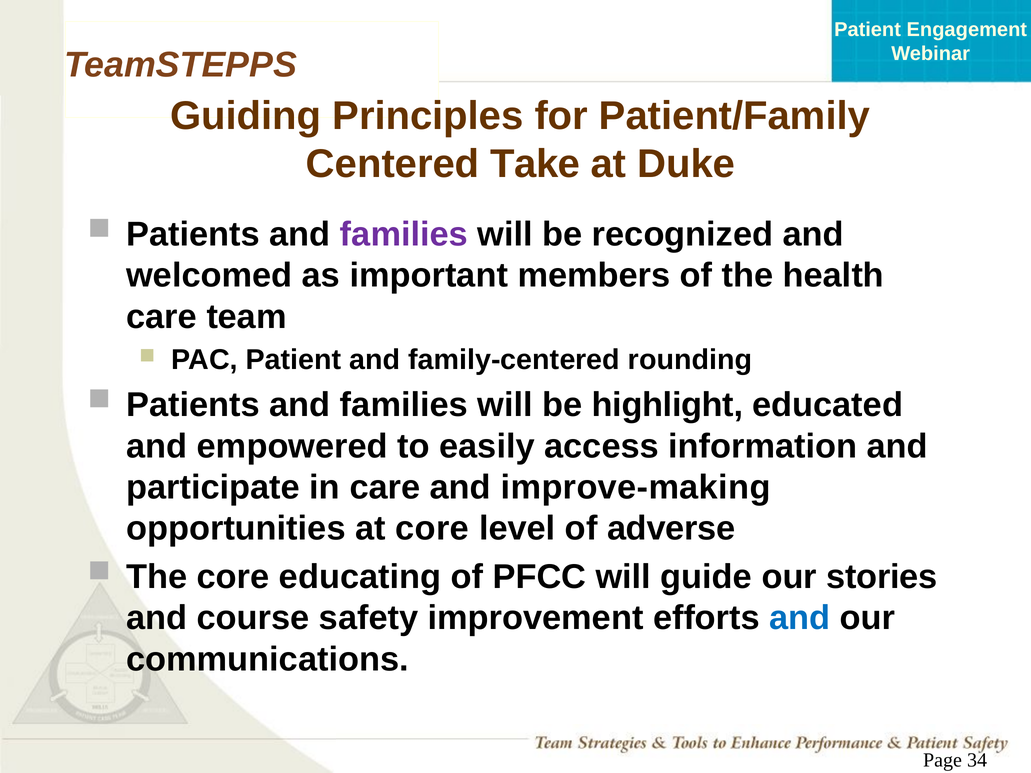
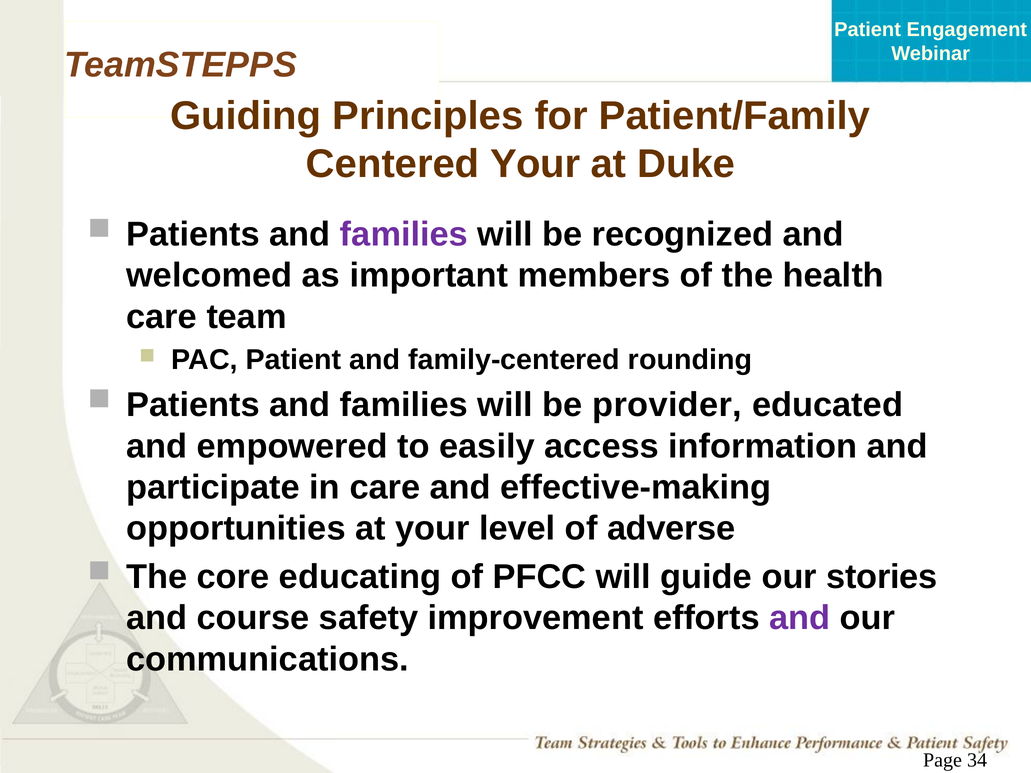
Centered Take: Take -> Your (535, 164)
highlight: highlight -> provider (667, 405)
improve-making: improve-making -> effective-making (636, 488)
at core: core -> your (432, 529)
and colour: blue -> purple (800, 618)
